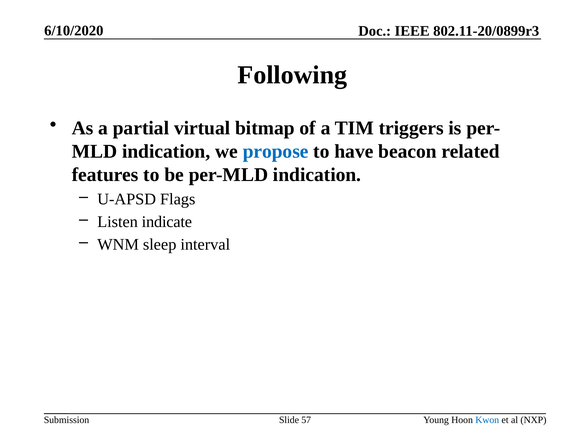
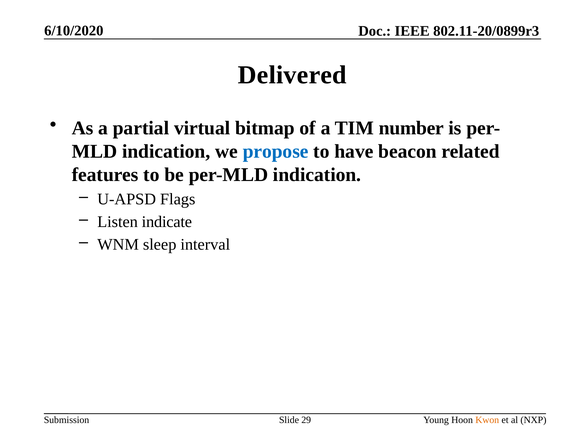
Following: Following -> Delivered (292, 75)
triggers: triggers -> number (411, 128)
57: 57 -> 29 (306, 421)
Kwon colour: blue -> orange (487, 421)
